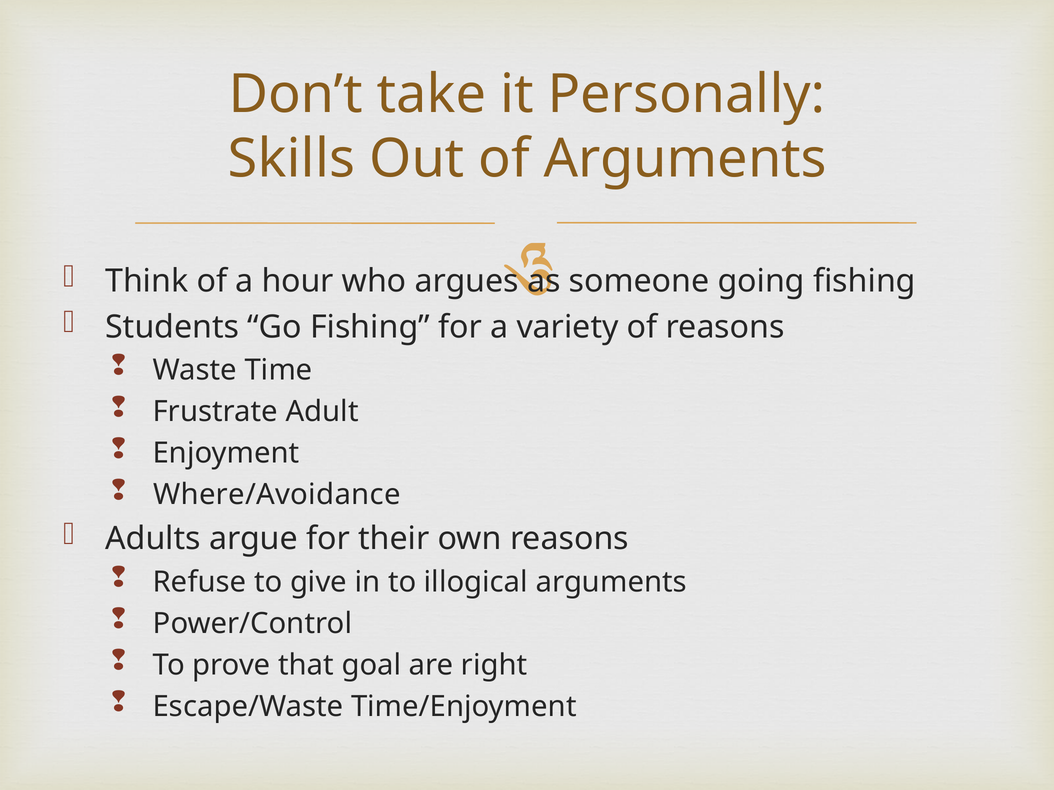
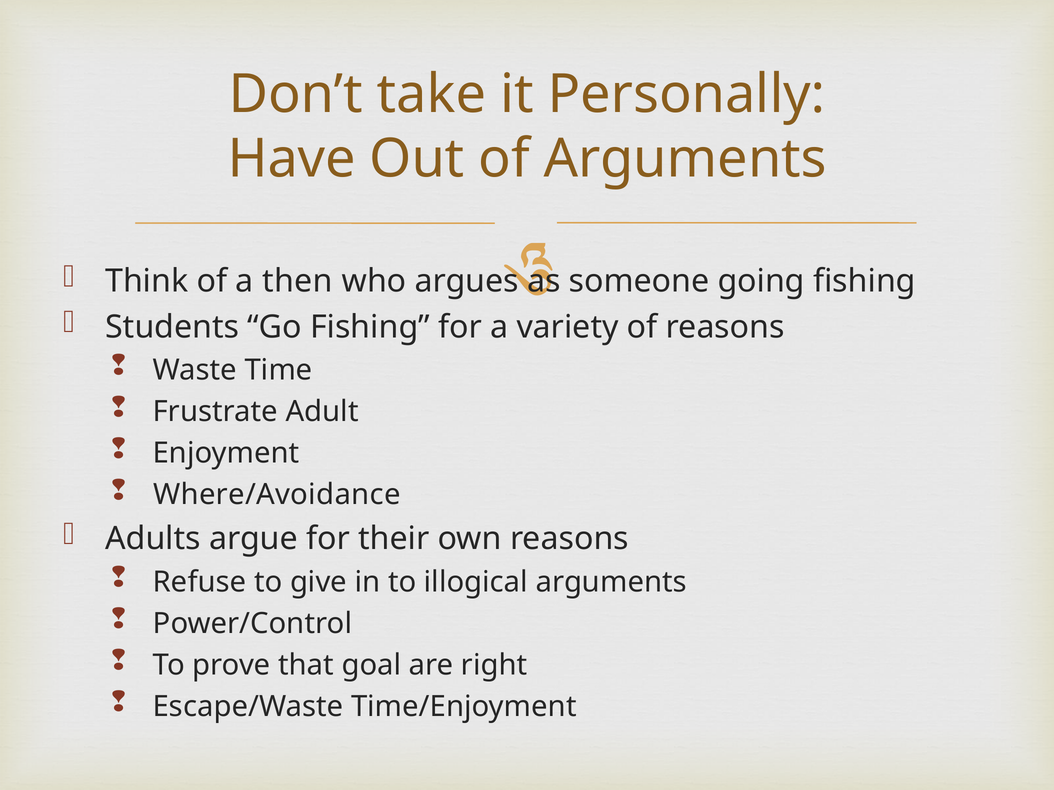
Skills: Skills -> Have (292, 159)
hour: hour -> then (297, 282)
